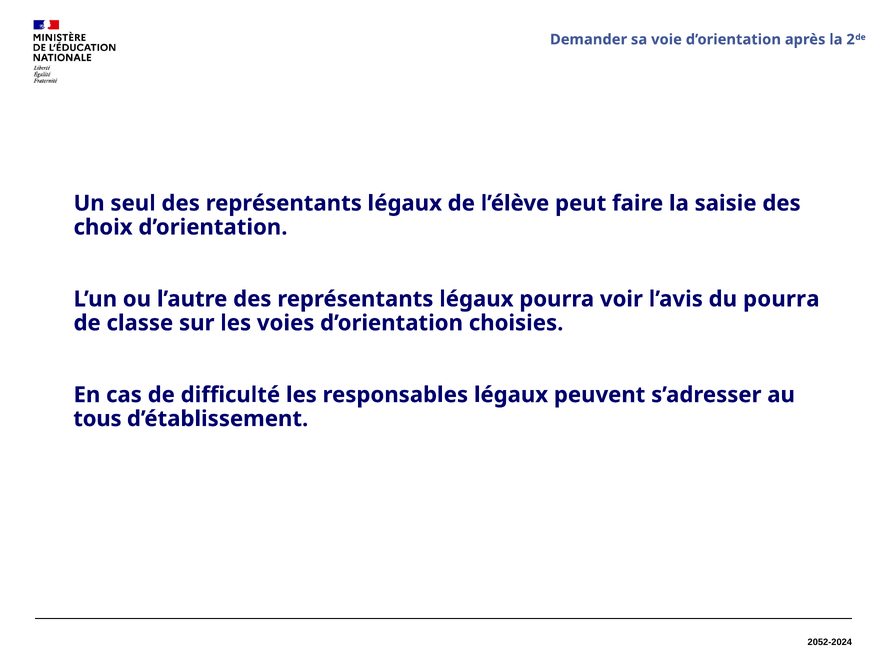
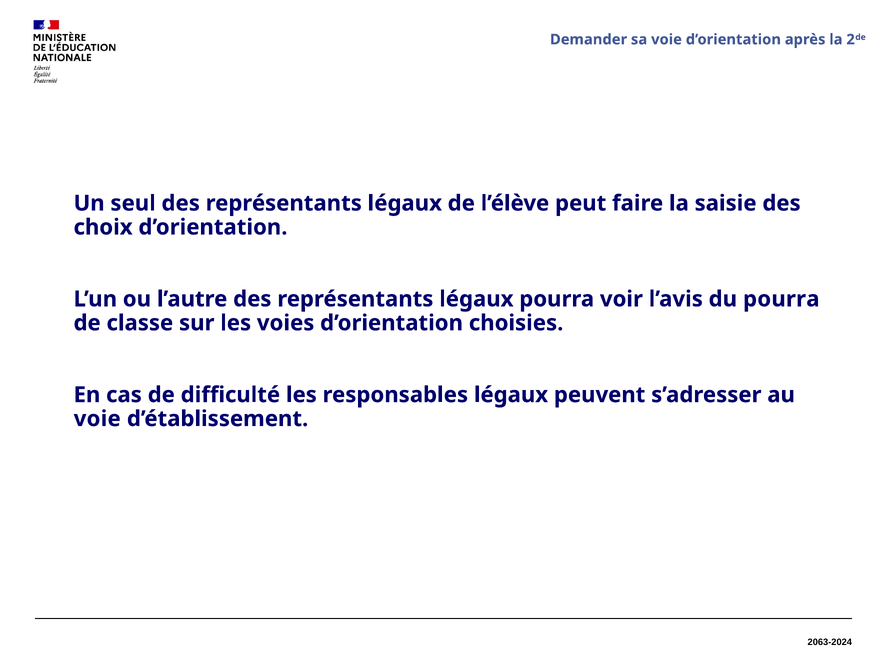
tous: tous -> voie (97, 419)
2052-2024: 2052-2024 -> 2063-2024 (830, 643)
